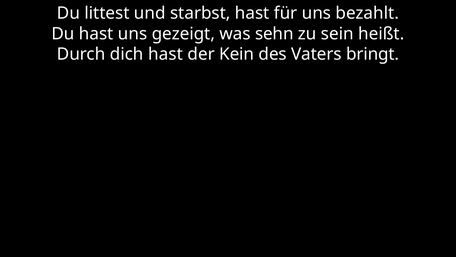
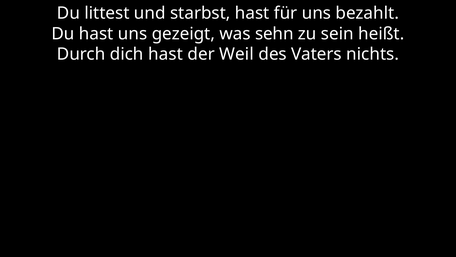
Kein: Kein -> Weil (237, 54)
bringt: bringt -> nichts (373, 54)
